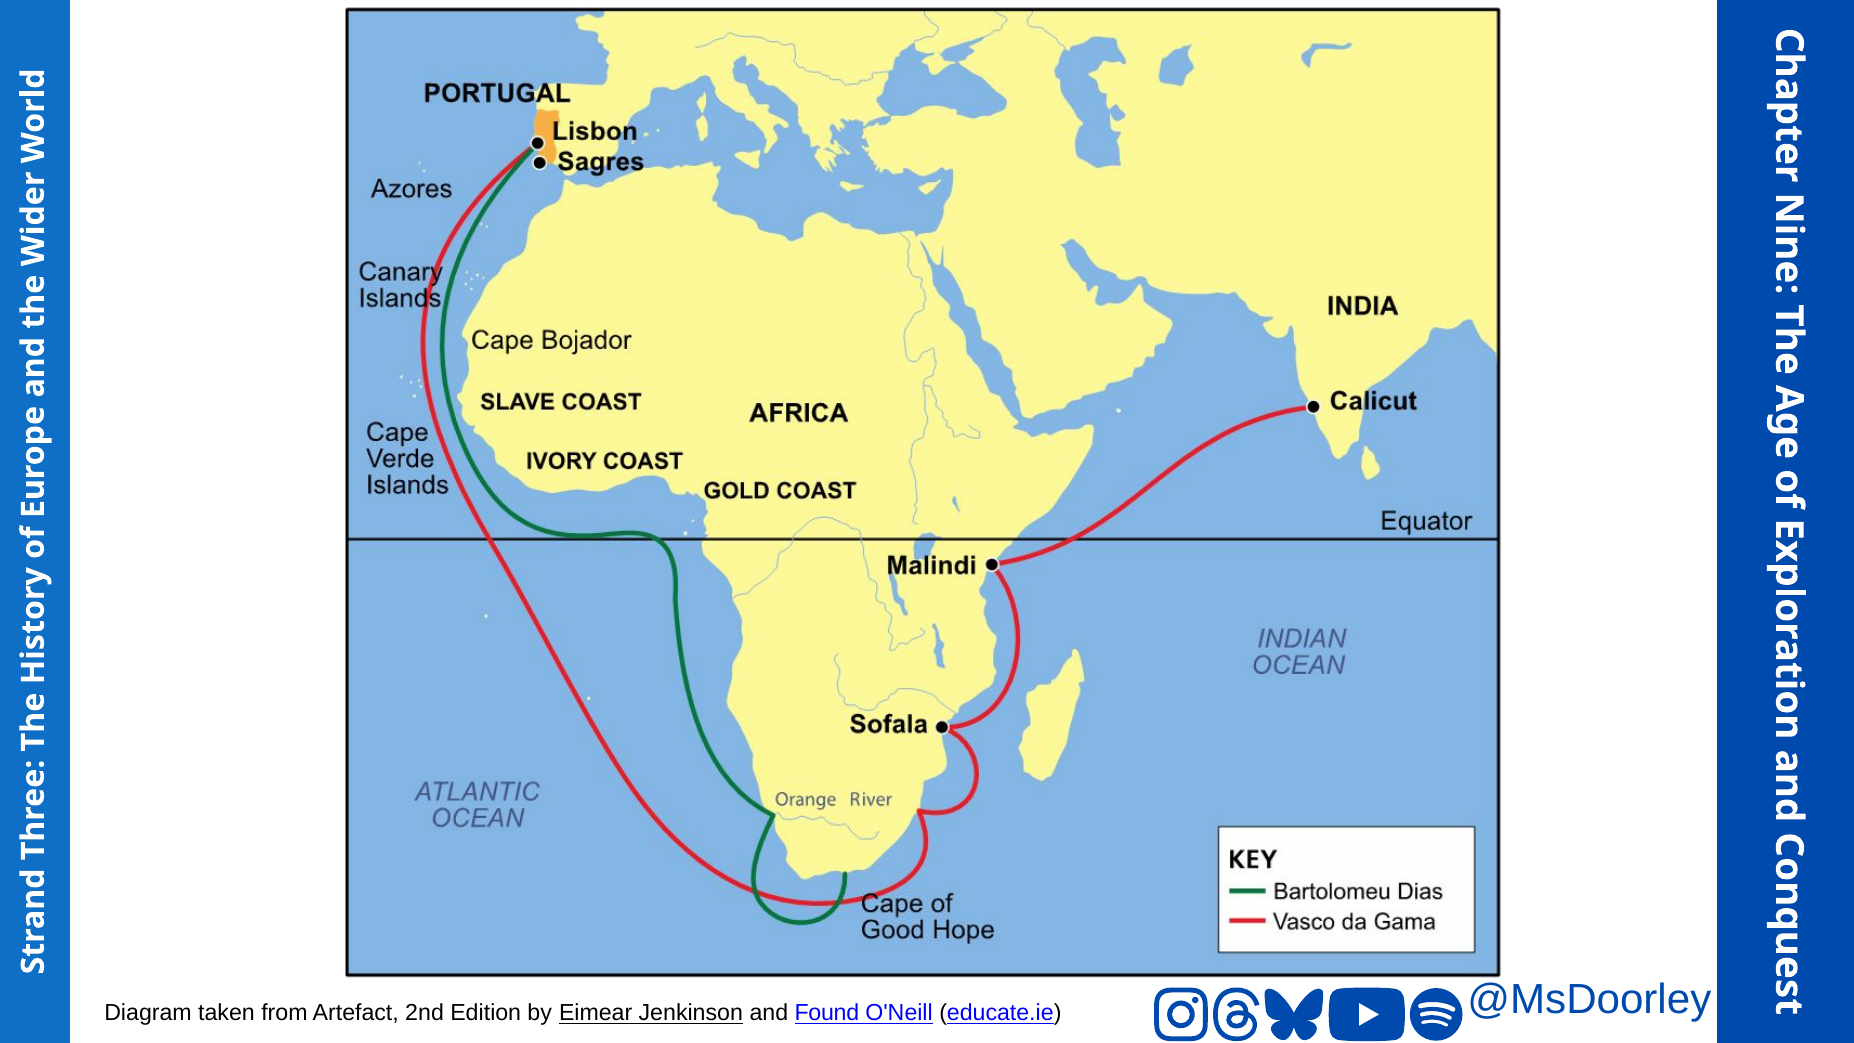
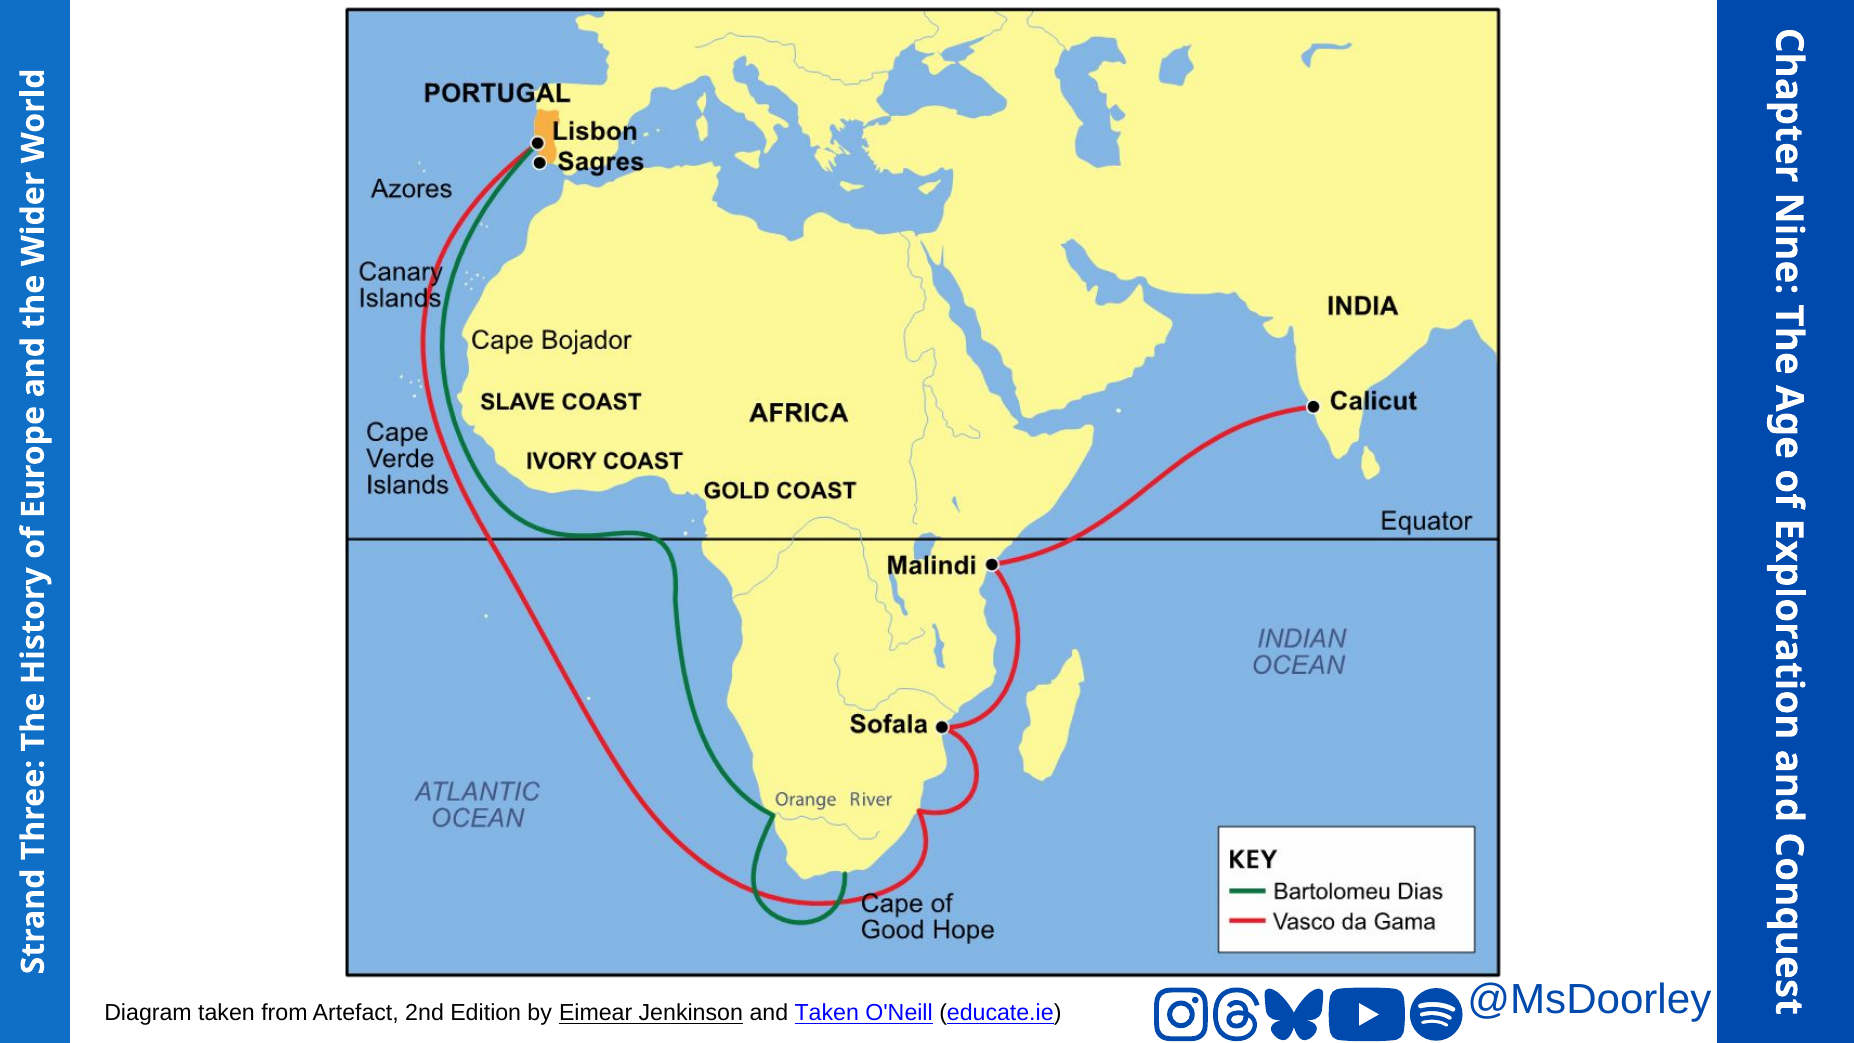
and Found: Found -> Taken (827, 1013)
